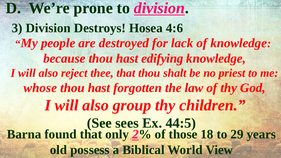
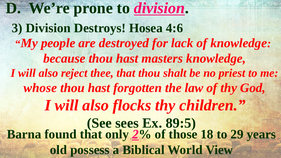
edifying: edifying -> masters (162, 58)
group: group -> flocks (132, 105)
44:5: 44:5 -> 89:5 (181, 123)
